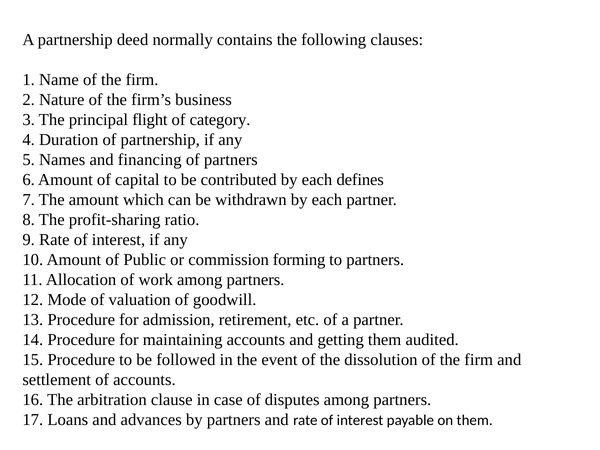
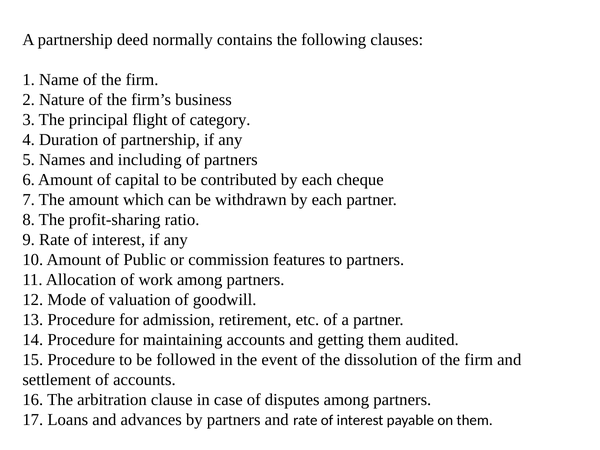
financing: financing -> including (150, 160)
defines: defines -> cheque (360, 180)
forming: forming -> features (299, 260)
